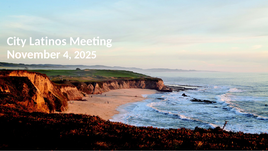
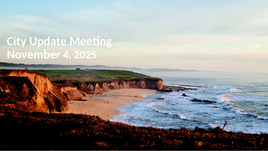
Latinos: Latinos -> Update (48, 41)
